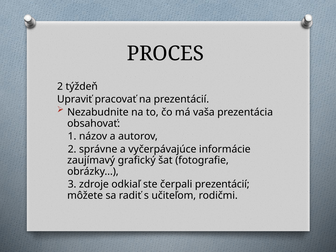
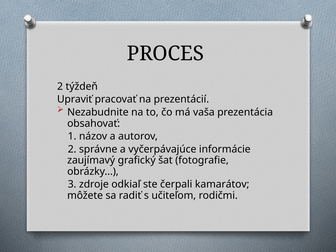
čerpali prezentácií: prezentácií -> kamarátov (222, 184)
